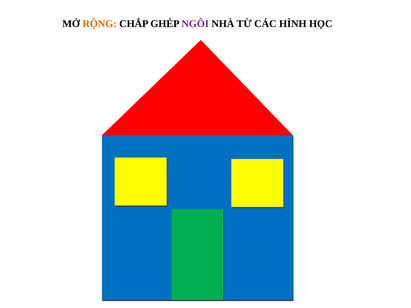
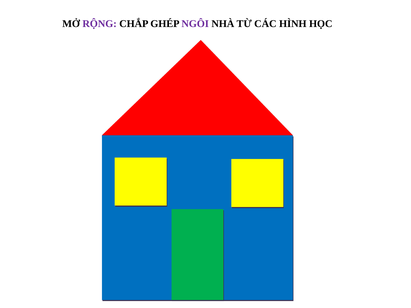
RỘNG colour: orange -> purple (100, 24)
